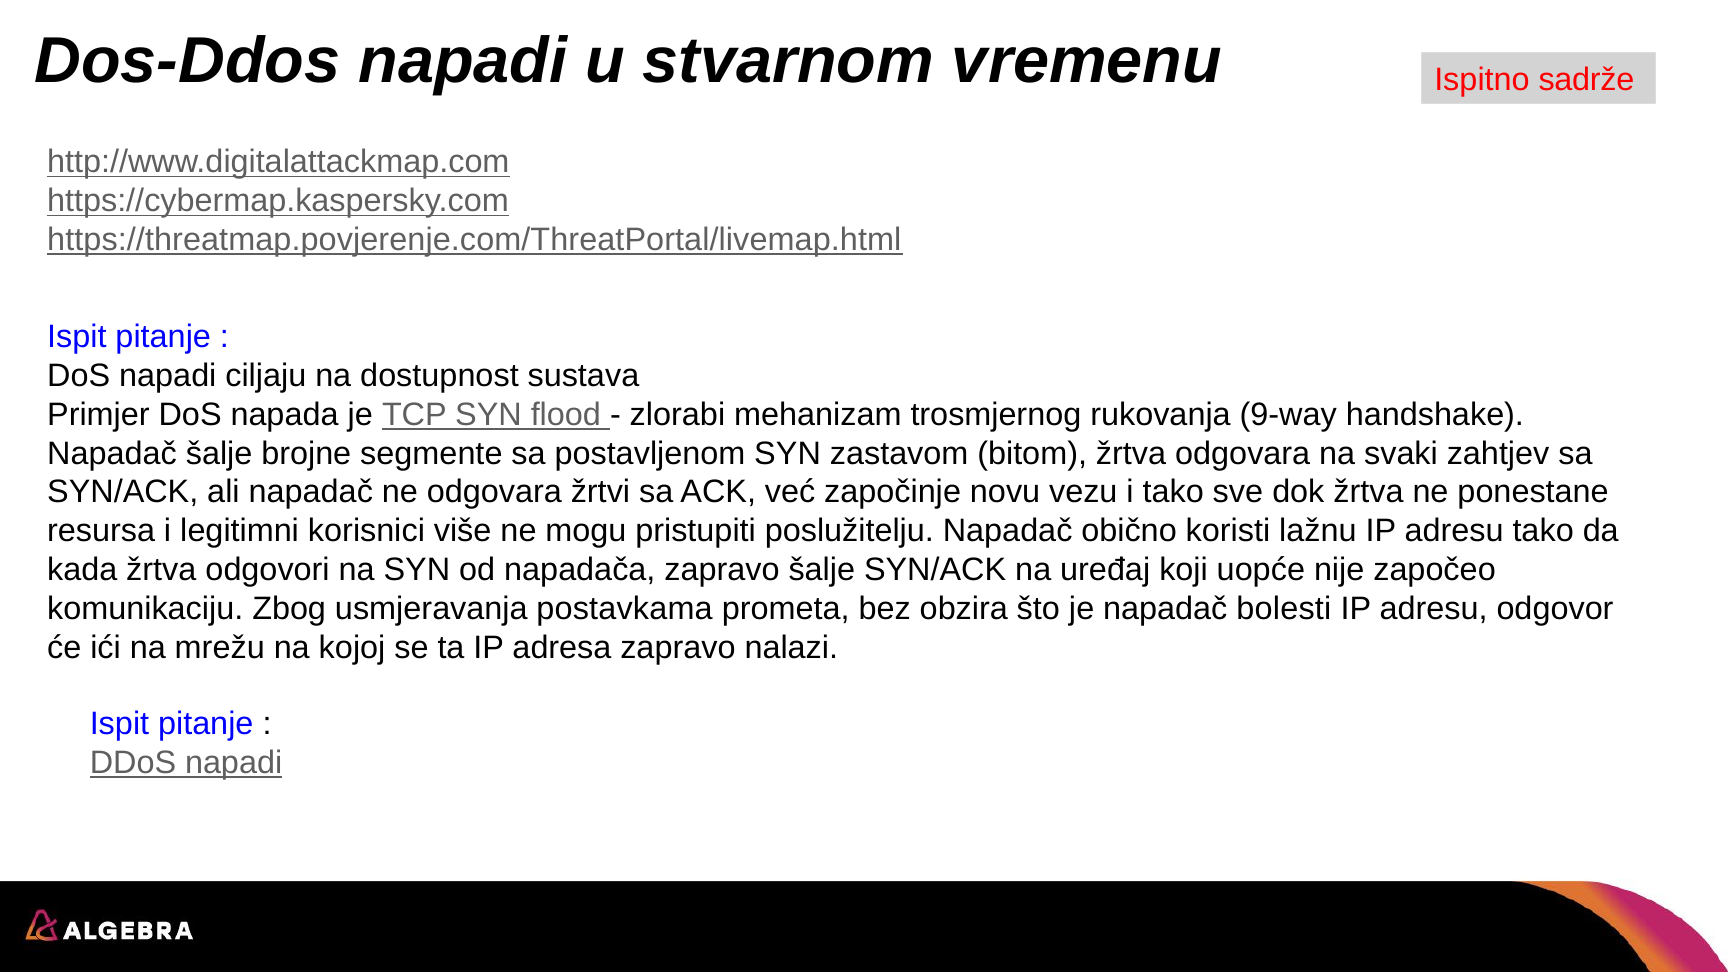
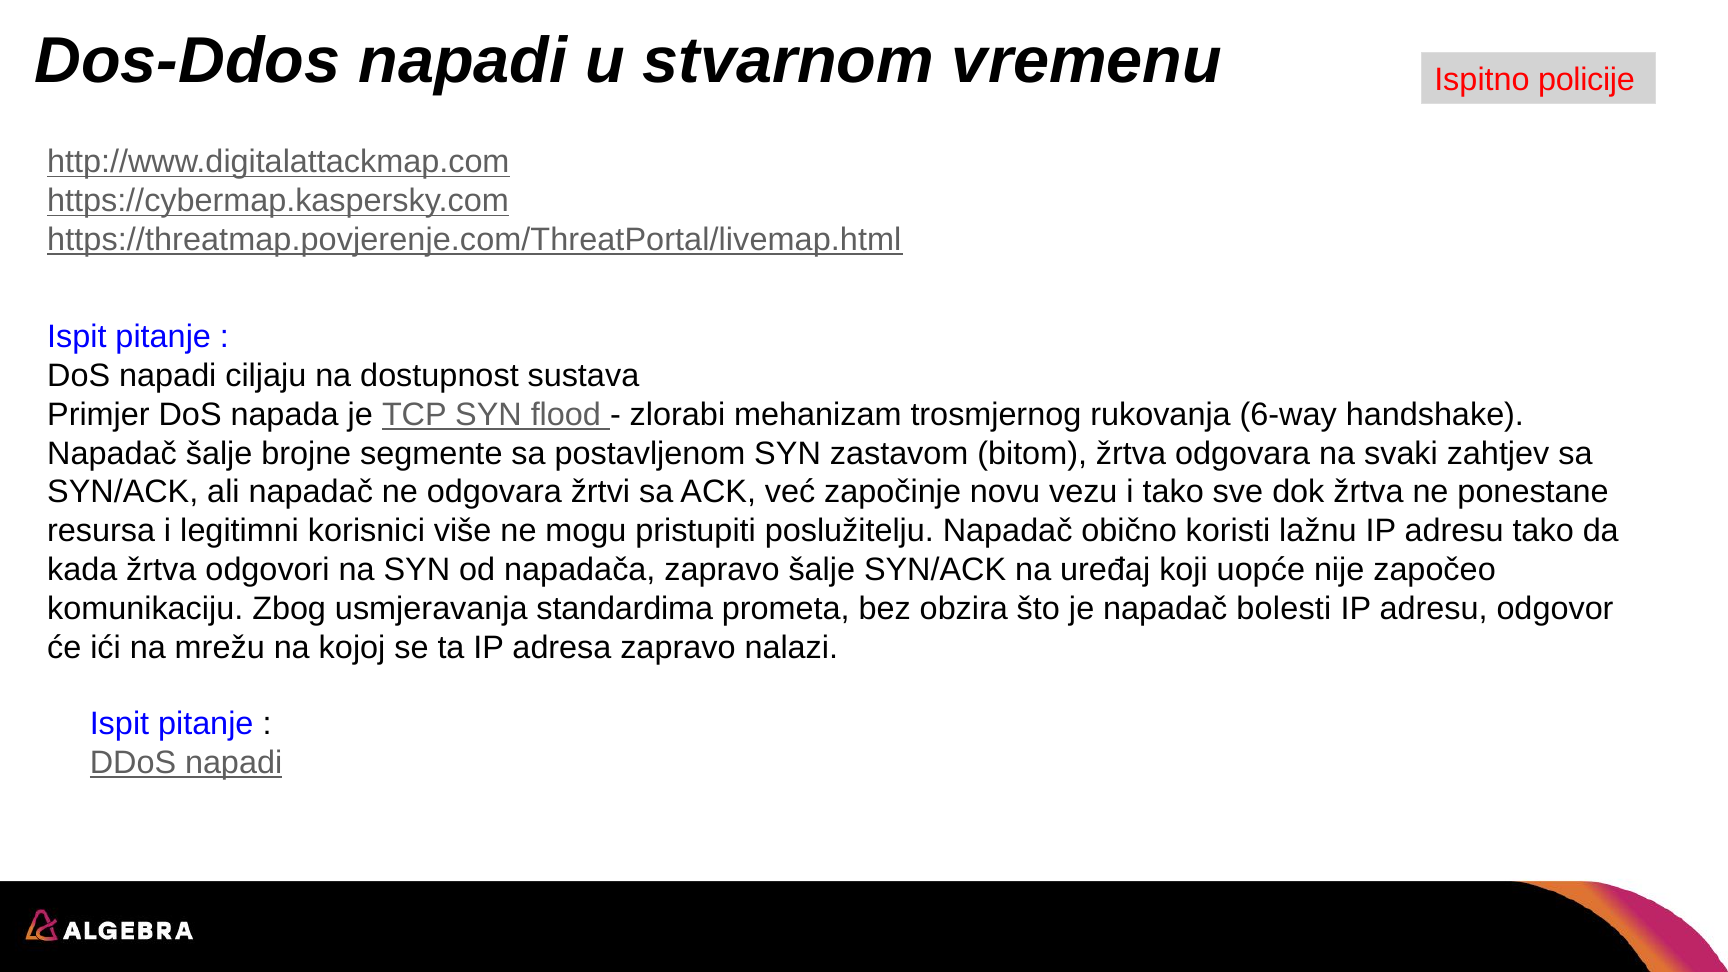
sadrže: sadrže -> policije (1586, 80)
9-way: 9-way -> 6-way (1288, 415)
postavkama: postavkama -> standardima (625, 609)
